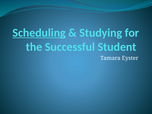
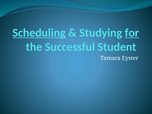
for underline: none -> present (132, 33)
